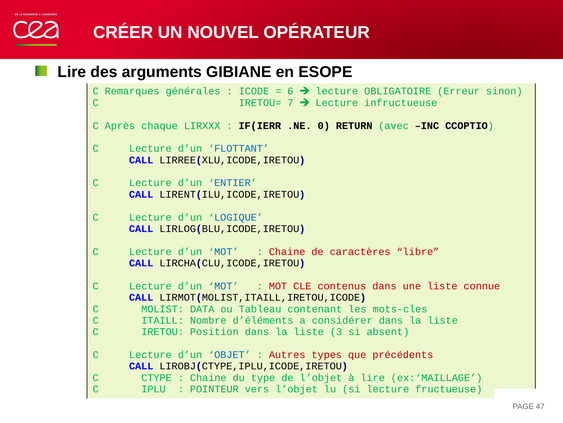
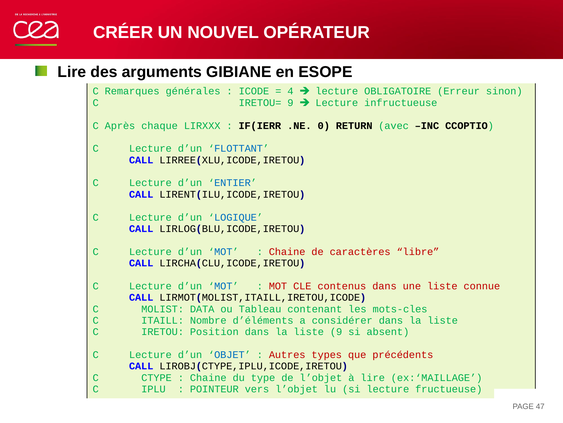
6: 6 -> 4 (290, 91)
IRETOU= 7: 7 -> 9 (290, 103)
liste 3: 3 -> 9 (336, 331)
